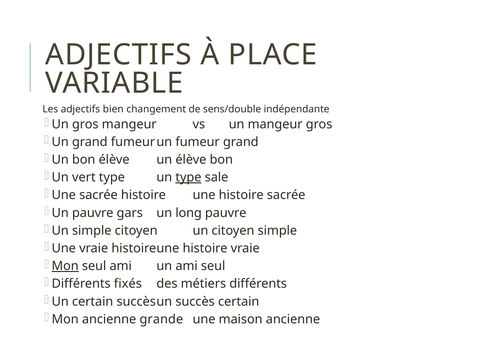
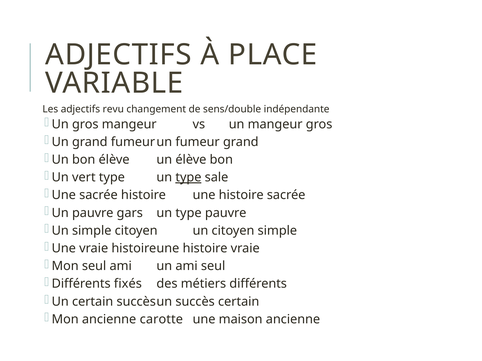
bien: bien -> revu (113, 109)
gars un long: long -> type (189, 213)
Mon underline: present -> none (65, 266)
grande: grande -> carotte (161, 320)
